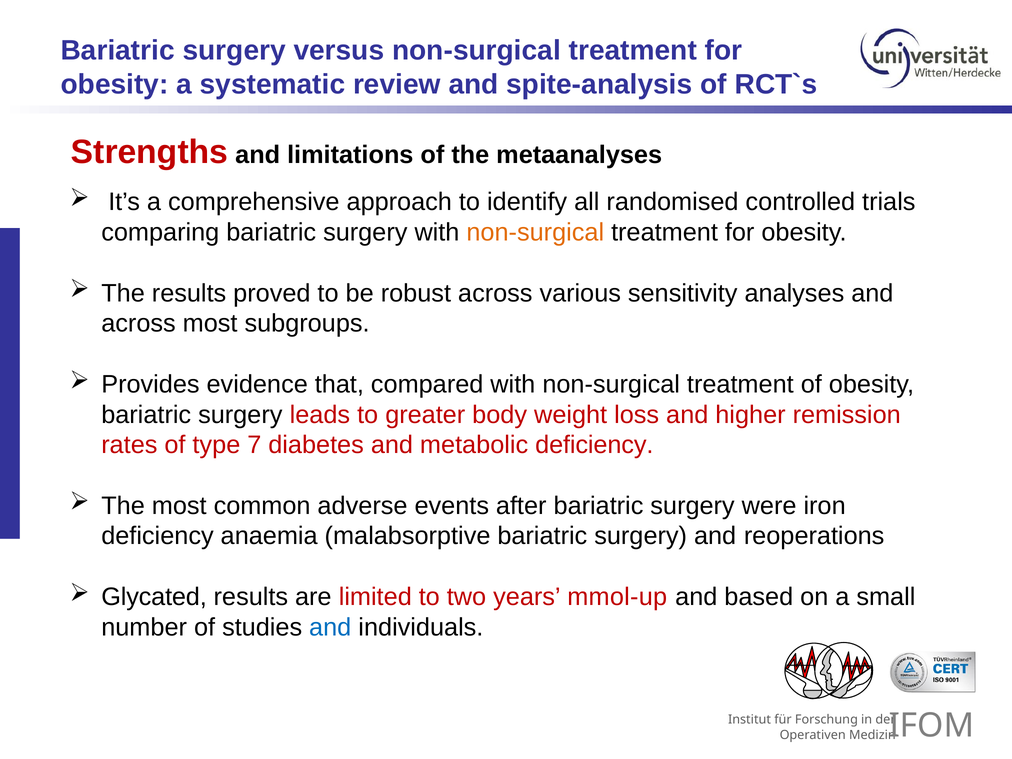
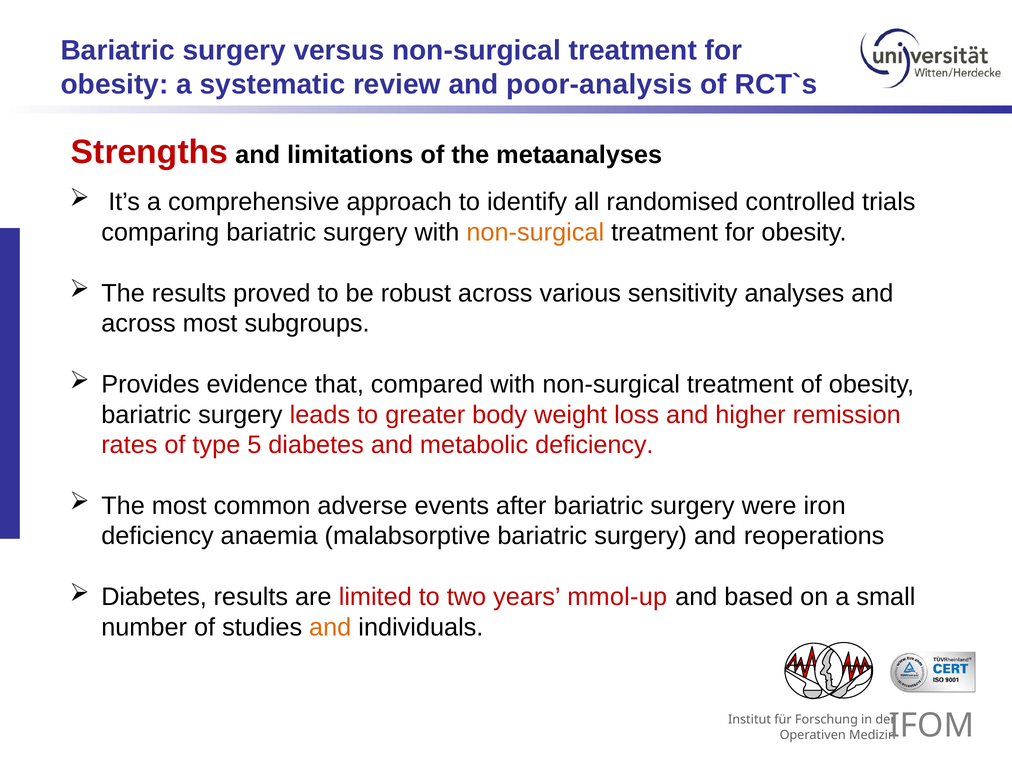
spite-analysis: spite-analysis -> poor-analysis (599, 84)
7: 7 -> 5 (254, 445)
Glycated: Glycated -> Diabetes (154, 597)
and colour: blue -> orange (330, 627)
